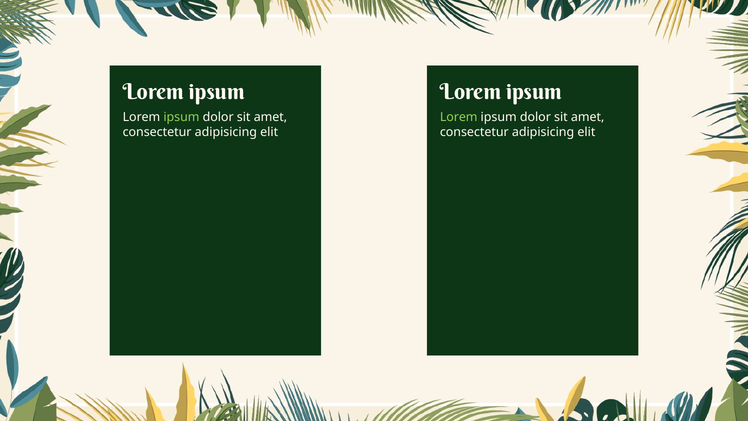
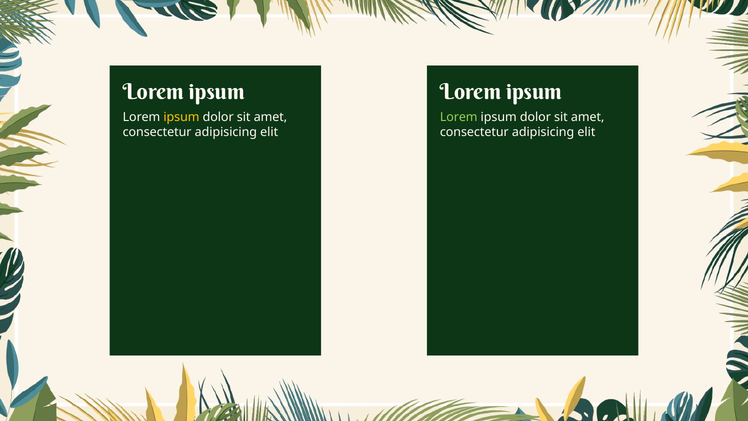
ipsum colour: light green -> yellow (181, 117)
